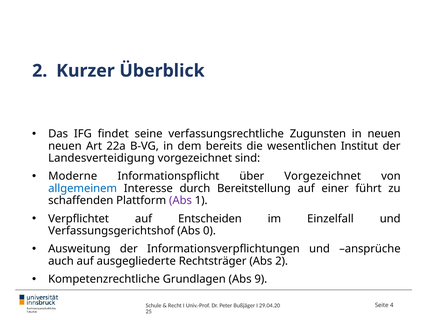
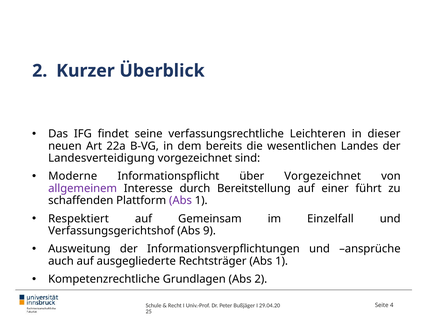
Zugunsten: Zugunsten -> Leichteren (318, 134)
in neuen: neuen -> dieser (384, 134)
Institut: Institut -> Landes (360, 146)
allgemeinem colour: blue -> purple (83, 189)
Verpflichtet: Verpflichtet -> Respektiert (79, 219)
Entscheiden: Entscheiden -> Gemeinsam (210, 219)
0: 0 -> 9 (209, 231)
Rechtsträger Abs 2: 2 -> 1 (282, 261)
Abs 9: 9 -> 2 (261, 279)
